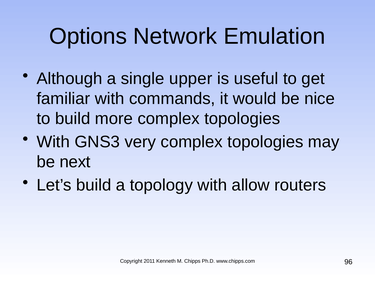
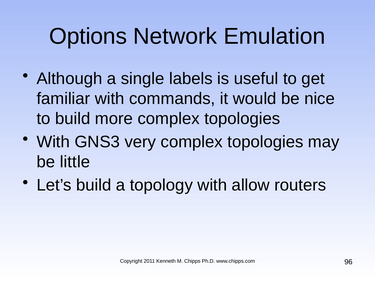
upper: upper -> labels (191, 79)
next: next -> little (75, 162)
